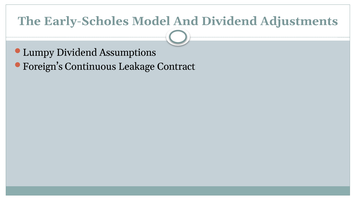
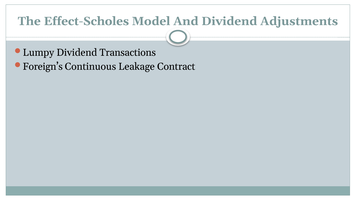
Early-Scholes: Early-Scholes -> Effect-Scholes (86, 21)
Assumptions: Assumptions -> Transactions (128, 53)
